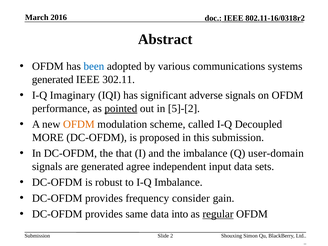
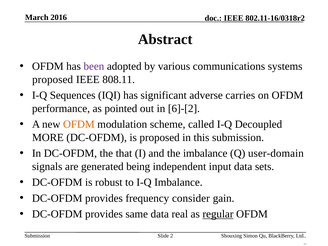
been colour: blue -> purple (94, 66)
generated: generated -> proposed (53, 80)
302.11: 302.11 -> 808.11 (119, 80)
Imaginary: Imaginary -> Sequences (73, 95)
adverse signals: signals -> carries (240, 95)
pointed underline: present -> none (121, 108)
5]-[2: 5]-[2 -> 6]-[2 (184, 108)
agree: agree -> being (138, 166)
into: into -> real (180, 214)
